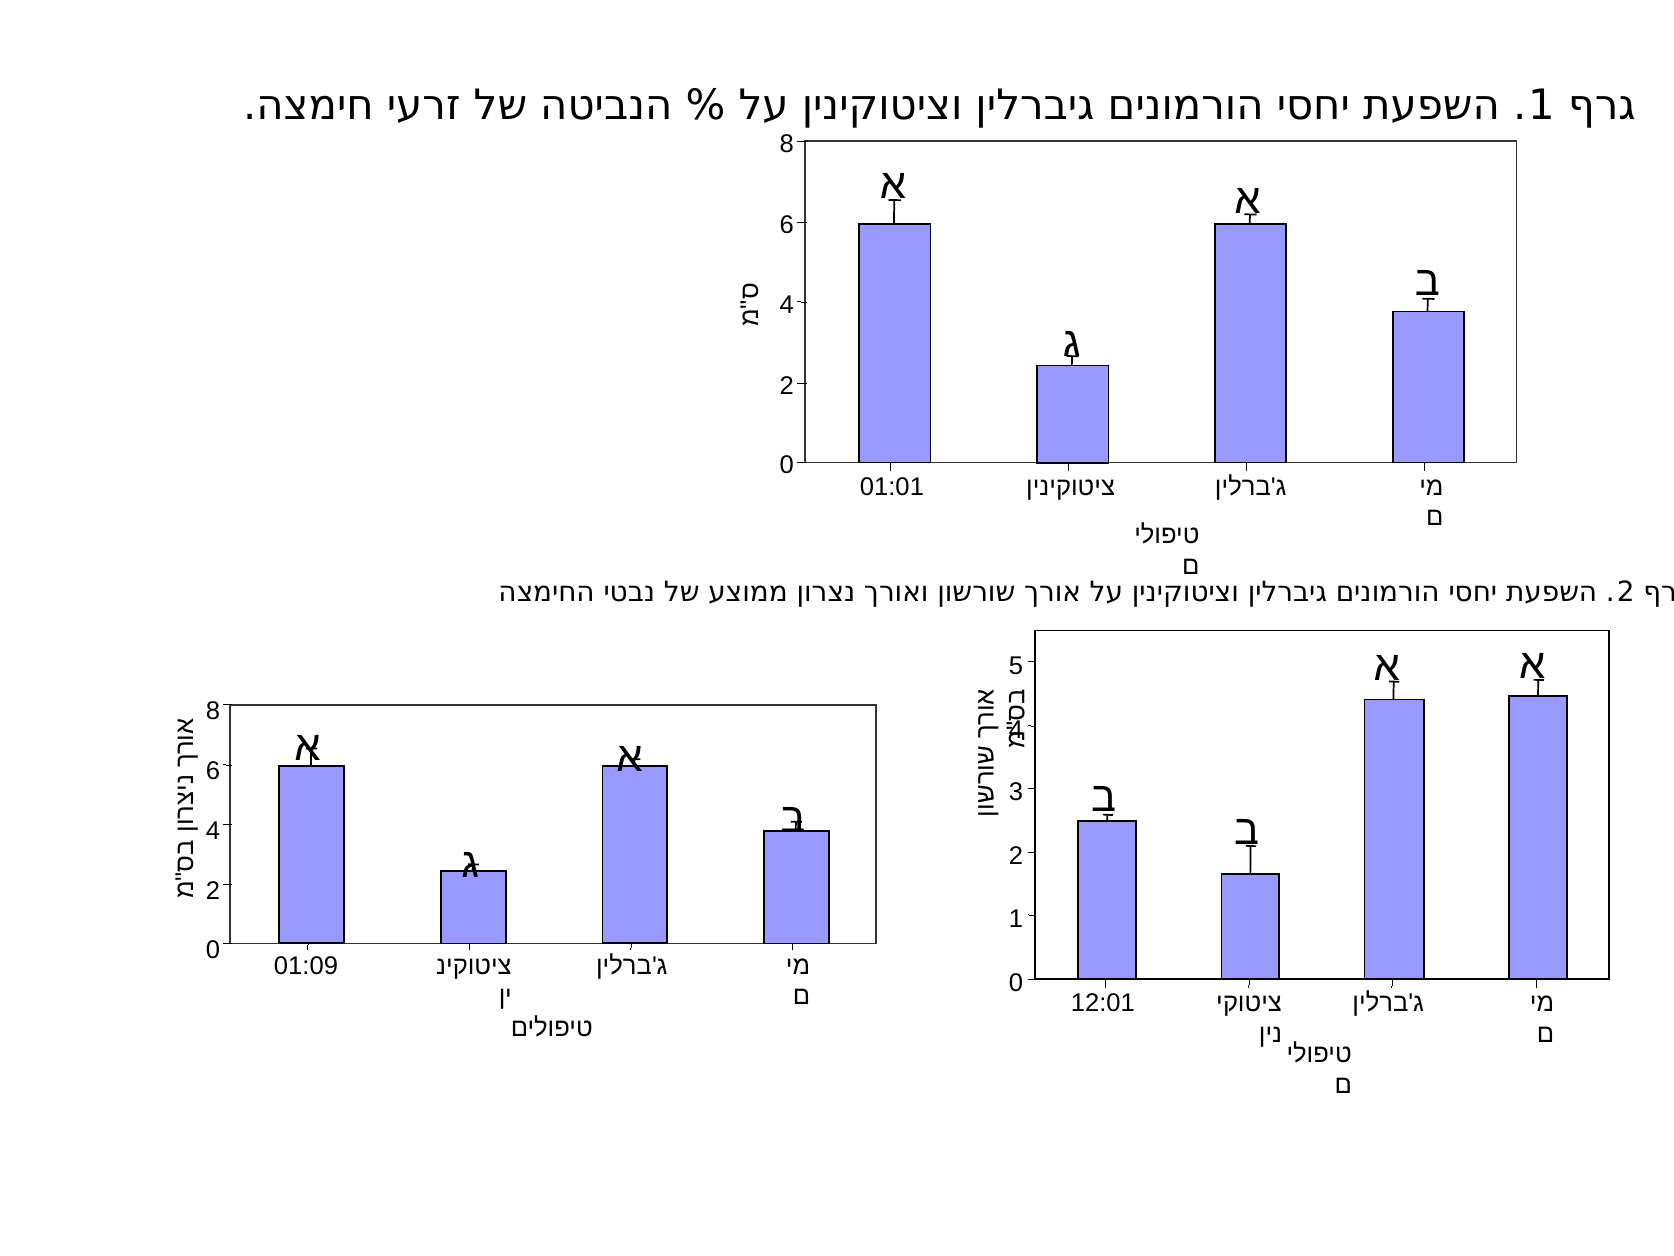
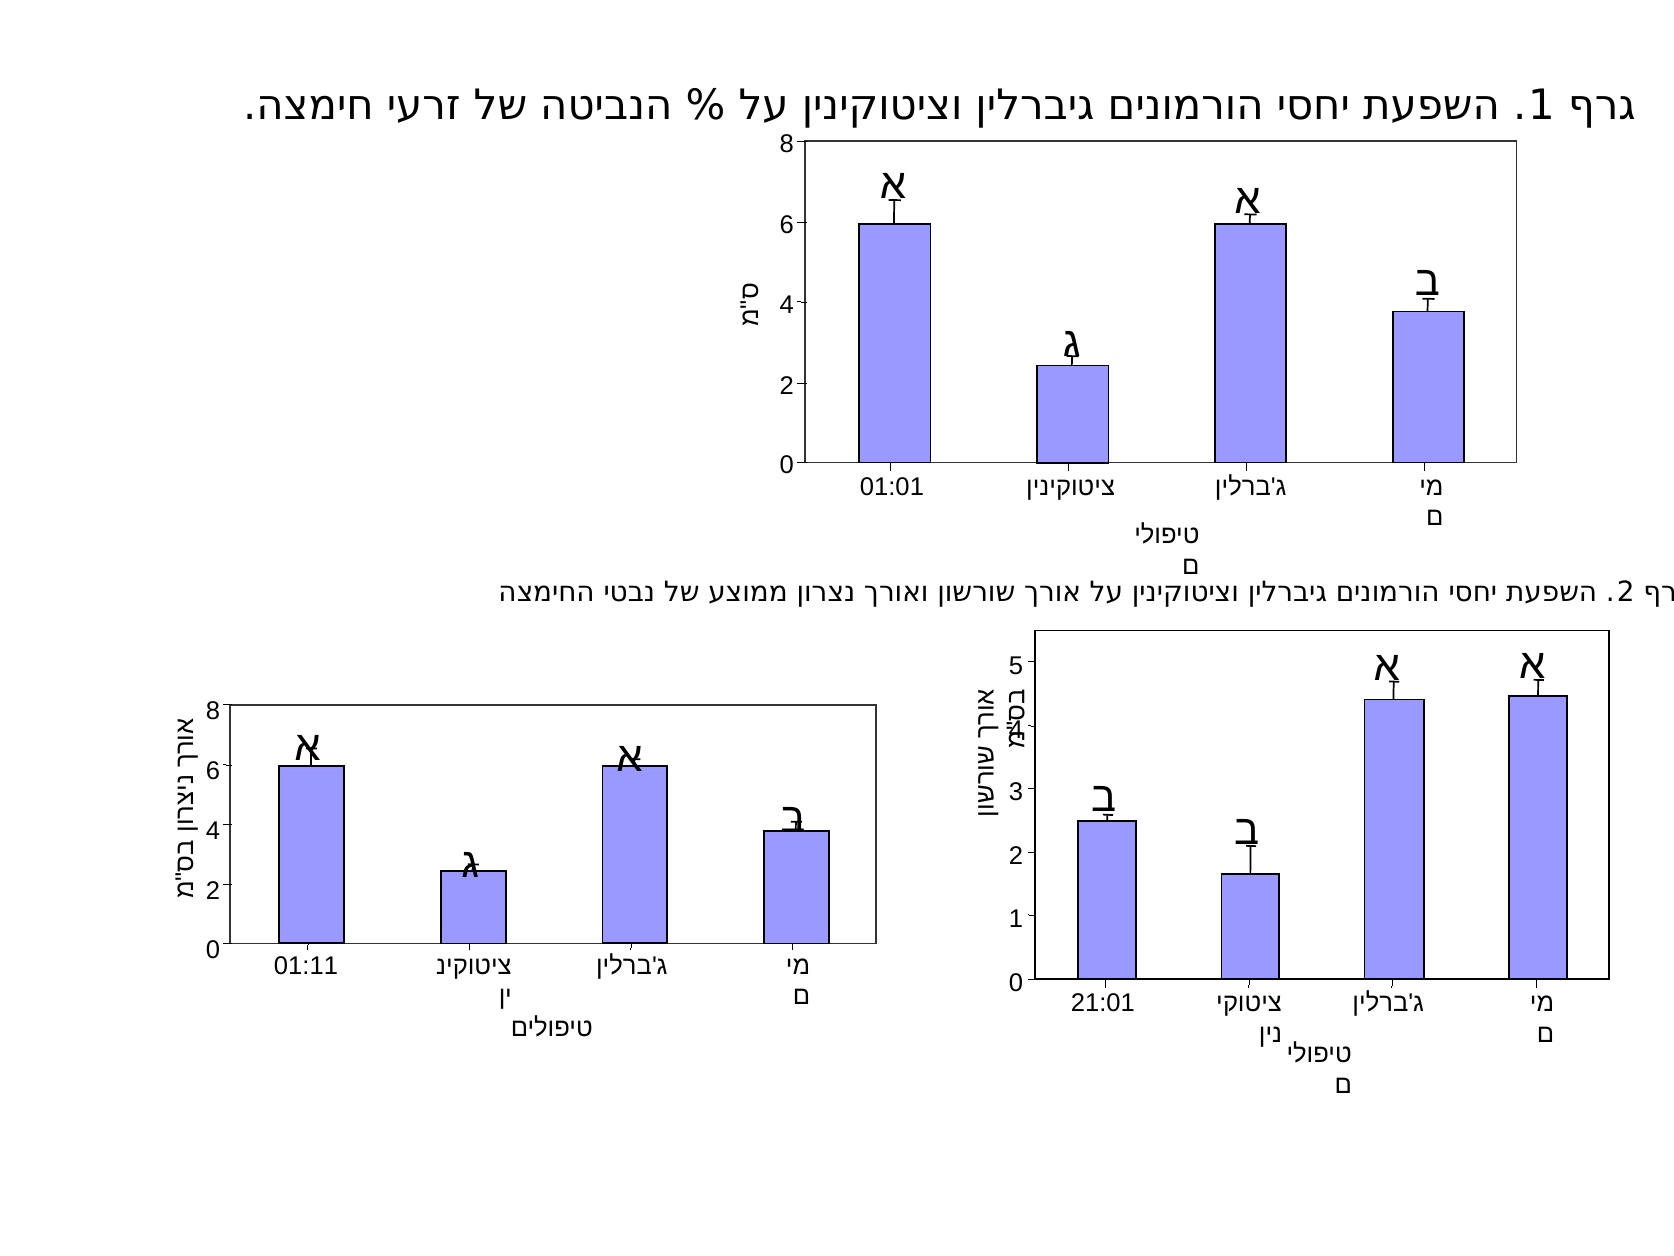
01:09: 01:09 -> 01:11 (306, 965)
12:01: 12:01 -> 21:01 (1103, 1003)
